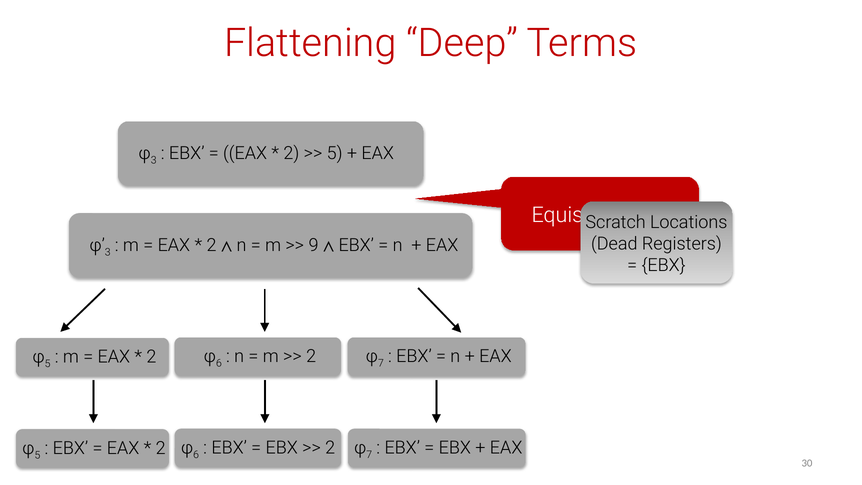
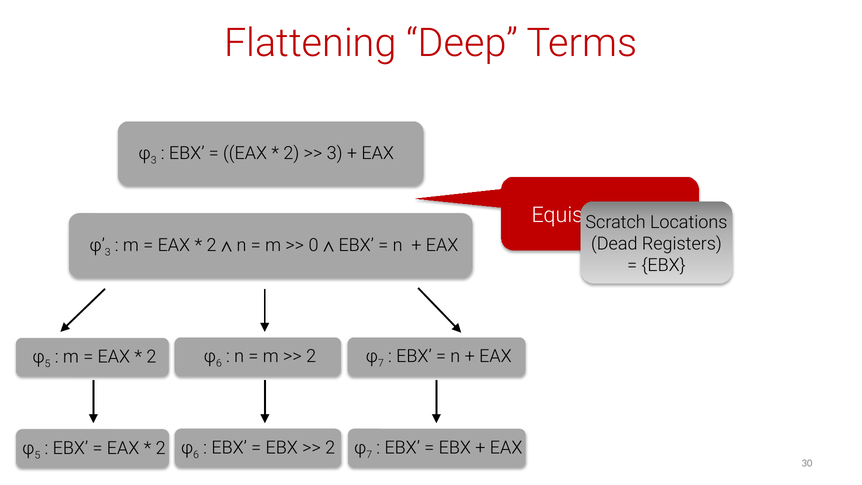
5: 5 -> 3 (335, 153)
9: 9 -> 0 (314, 245)
